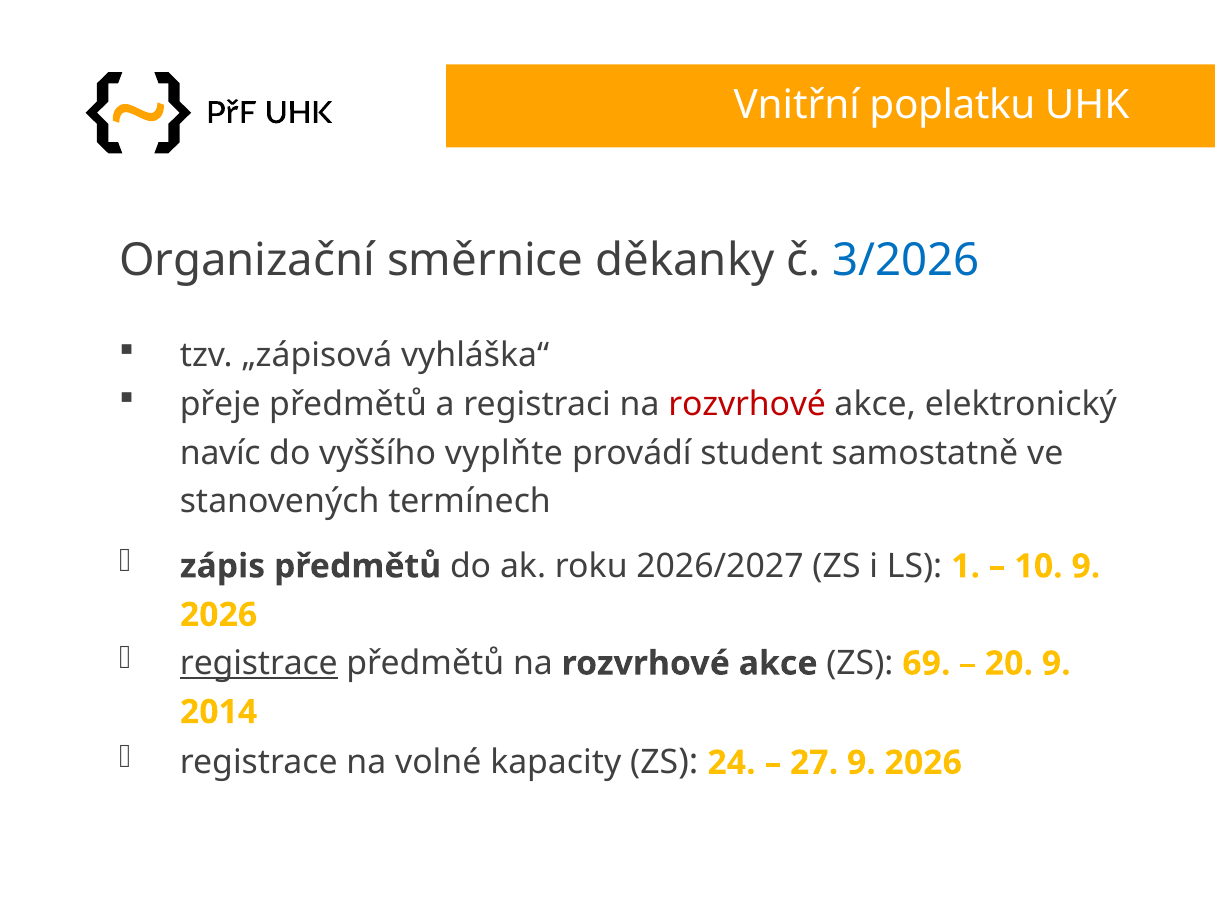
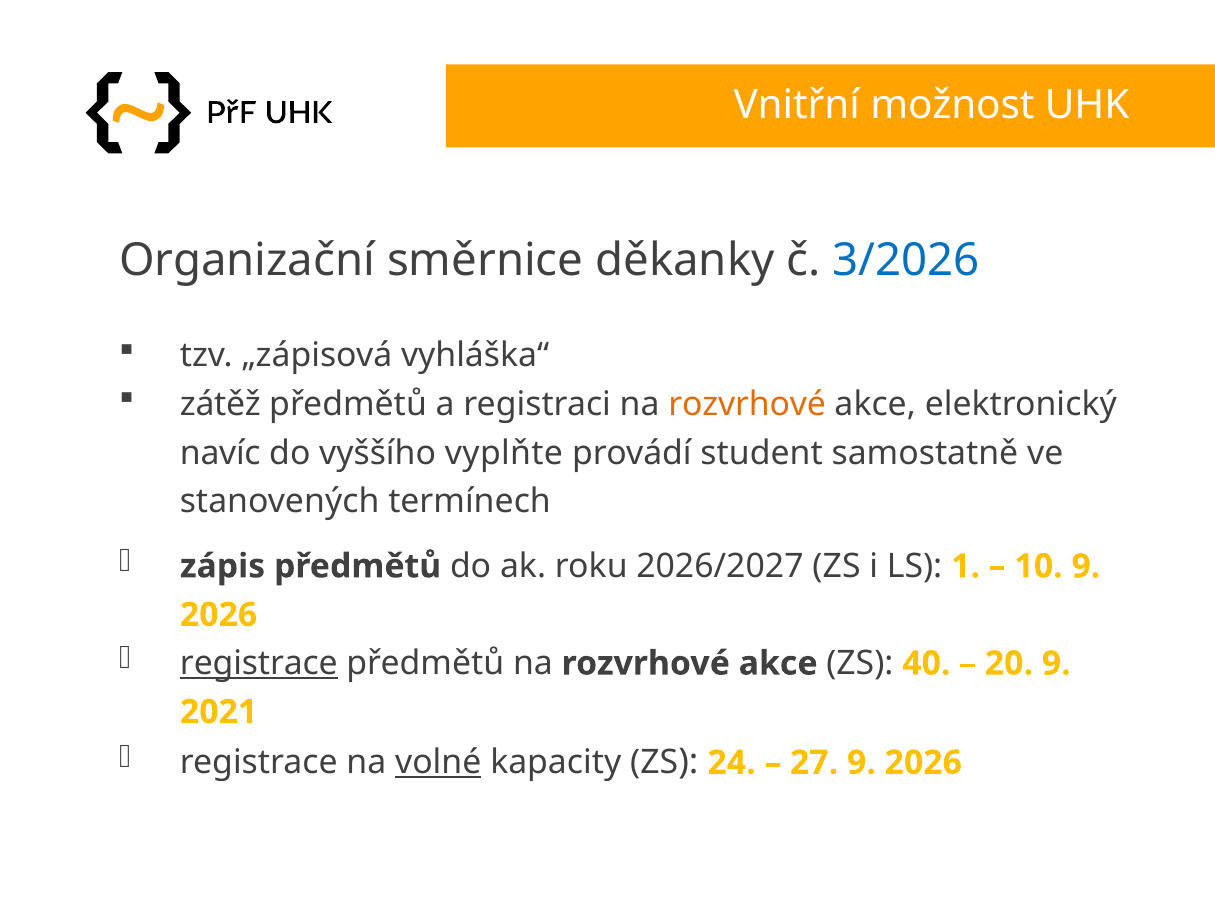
poplatku: poplatku -> možnost (952, 106)
přeje: přeje -> zátěž (220, 404)
rozvrhové colour: red -> orange (747, 404)
69: 69 -> 40 (926, 664)
2014: 2014 -> 2021 (219, 712)
volné underline: none -> present (438, 763)
